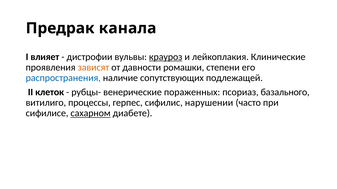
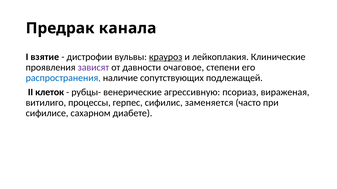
влияет: влияет -> взятие (45, 57)
зависят colour: orange -> purple (93, 68)
ромашки: ромашки -> очаговое (184, 68)
пораженных: пораженных -> агрессивную (192, 92)
базального: базального -> вираженая (285, 92)
нарушении: нарушении -> заменяется (209, 103)
сахарном underline: present -> none (91, 114)
